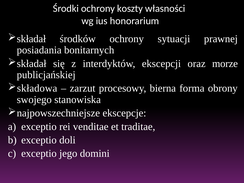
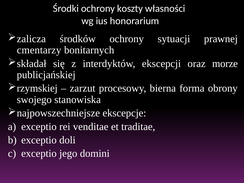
składał: składał -> zalicza (31, 39)
posiadania: posiadania -> cmentarzy (39, 50)
składowa: składowa -> rzymskiej (37, 88)
